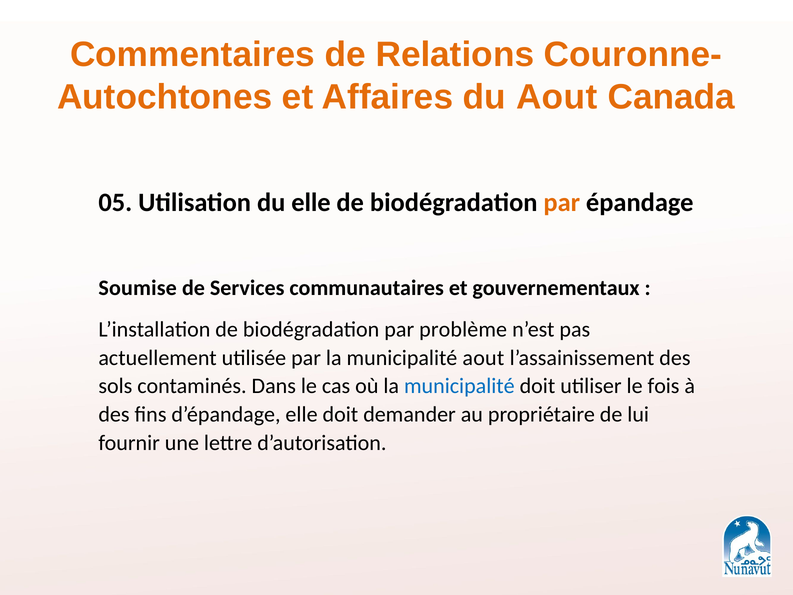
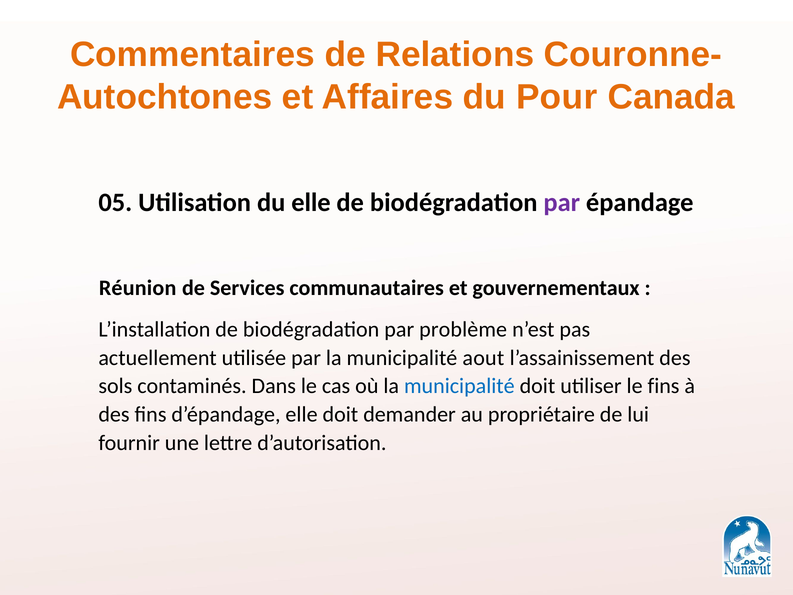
du Aout: Aout -> Pour (557, 97)
par colour: orange -> purple (562, 203)
Soumise: Soumise -> Réunion (138, 288)
le fois: fois -> fins (664, 386)
